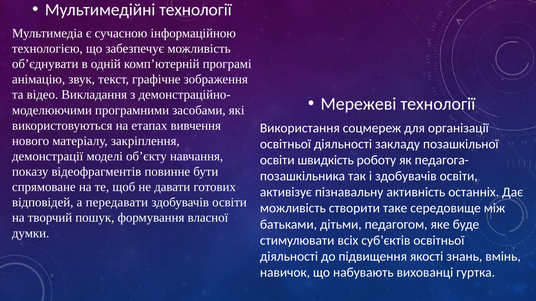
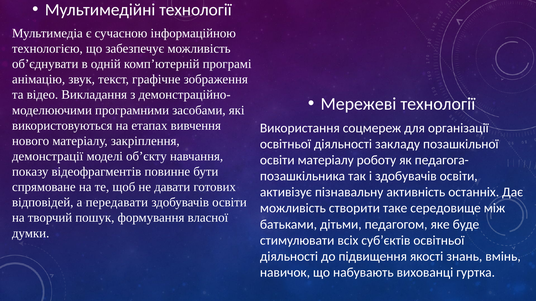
освіти швидкість: швидкість -> матеріалу (326, 160)
